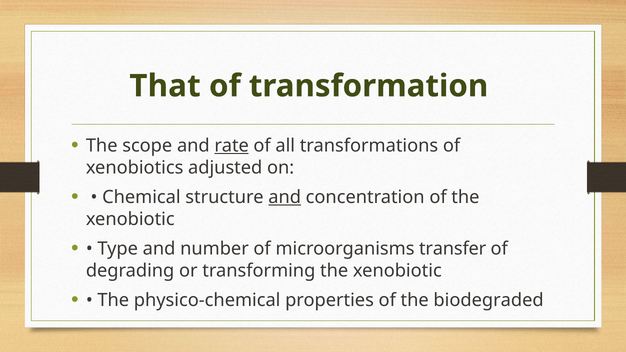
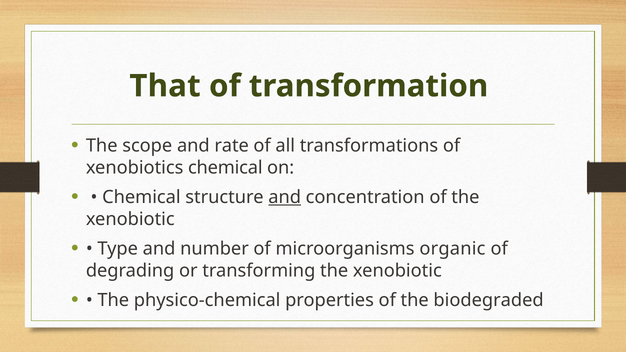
rate underline: present -> none (232, 146)
xenobiotics adjusted: adjusted -> chemical (225, 168)
transfer: transfer -> organic (452, 249)
